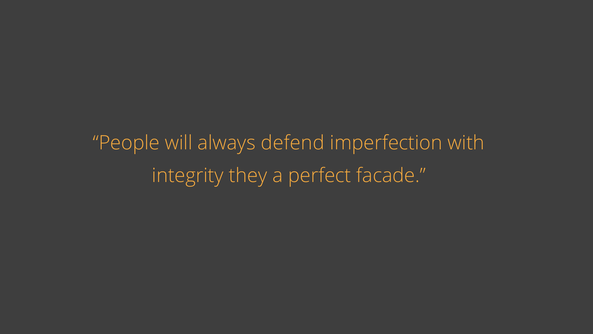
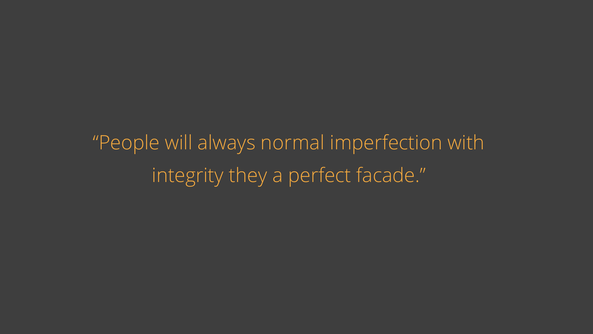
defend: defend -> normal (293, 143)
